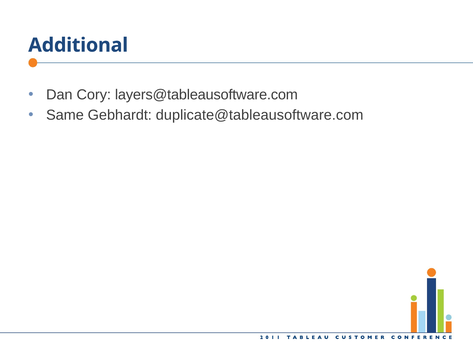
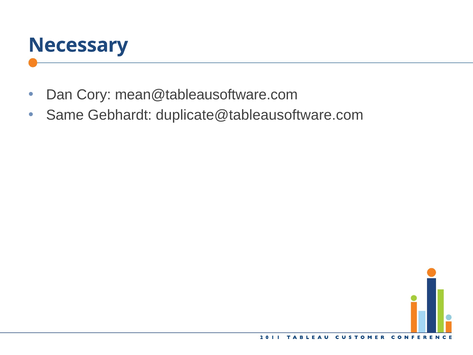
Additional: Additional -> Necessary (78, 45)
layers@tableausoftware.com: layers@tableausoftware.com -> mean@tableausoftware.com (206, 95)
